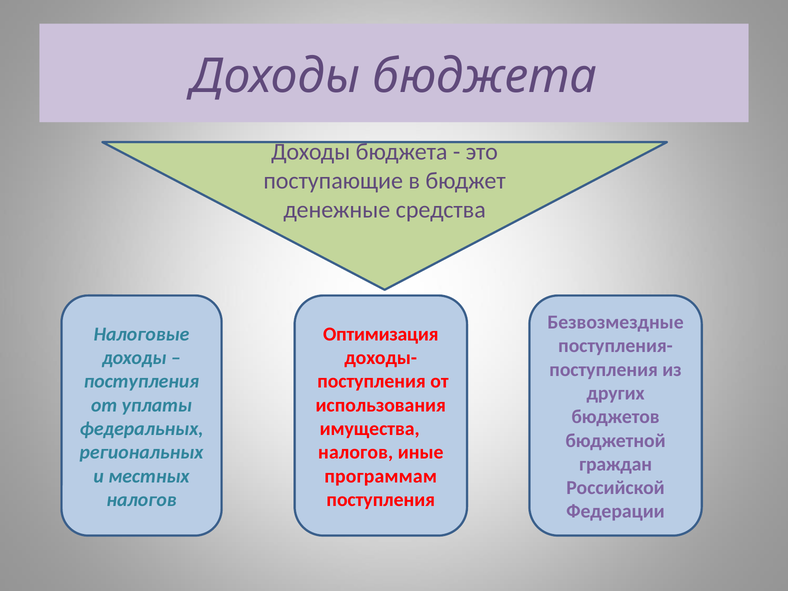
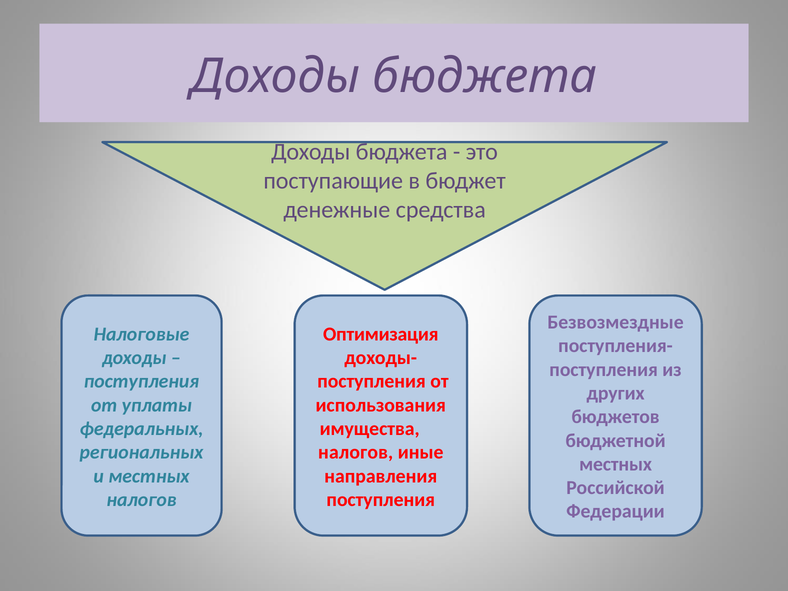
граждан: граждан -> местных (616, 464)
программам: программам -> направления (381, 476)
